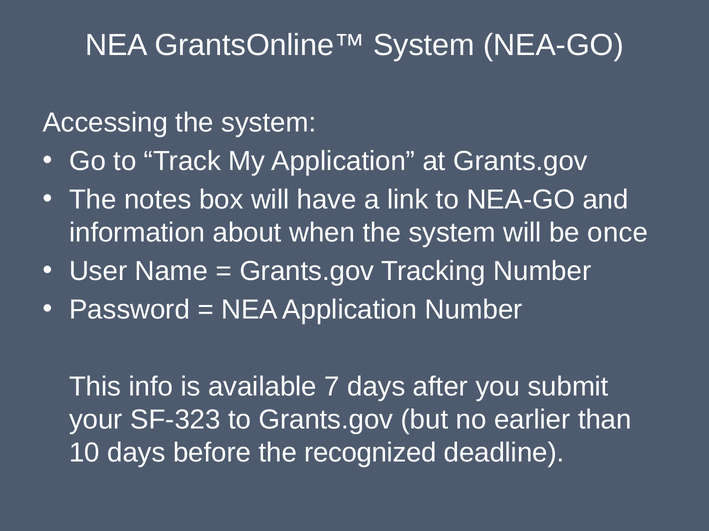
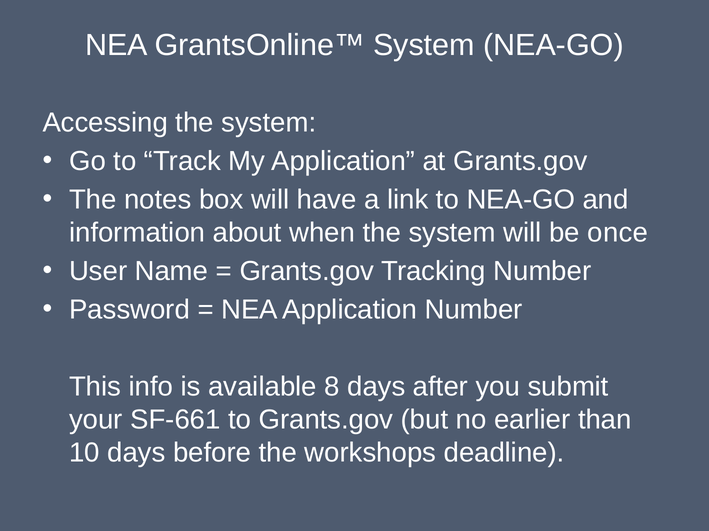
7: 7 -> 8 (332, 387)
SF-323: SF-323 -> SF-661 (175, 420)
recognized: recognized -> workshops (370, 453)
